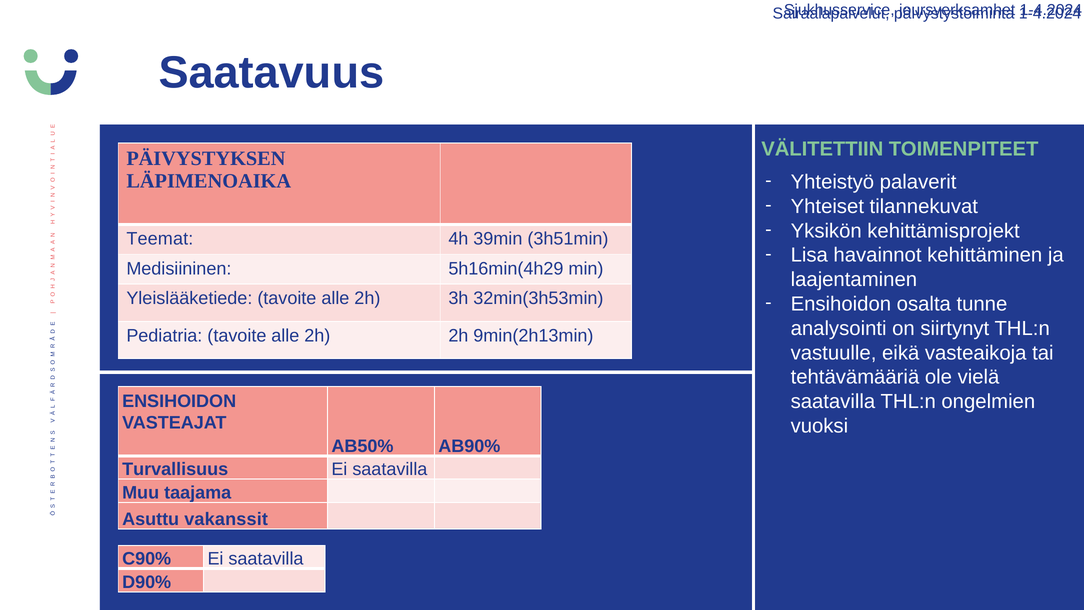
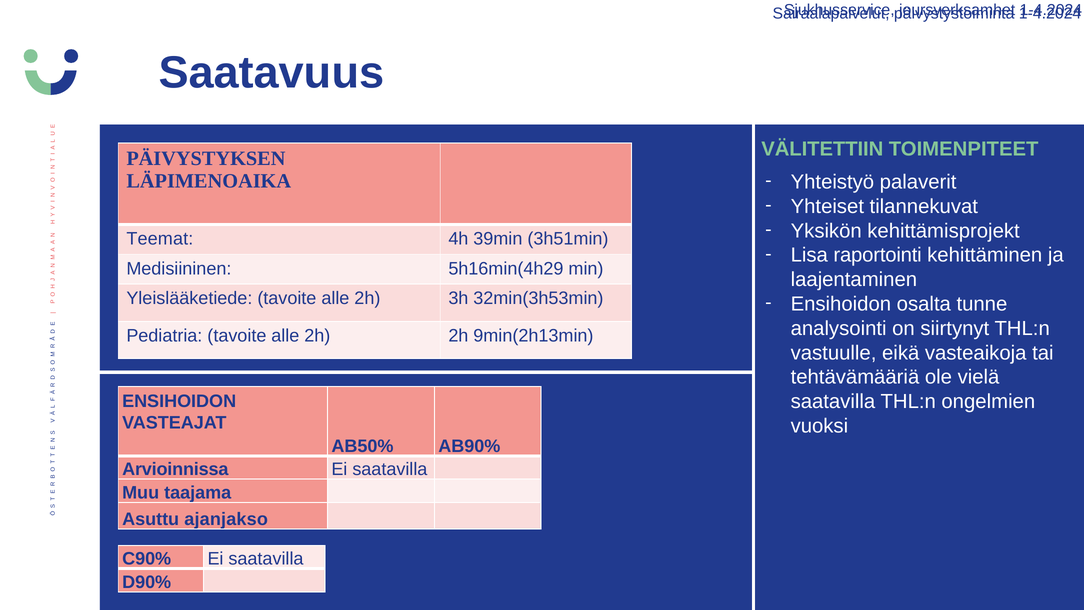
havainnot: havainnot -> raportointi (878, 255)
Turvallisuus: Turvallisuus -> Arvioinnissa (175, 469)
vakanssit: vakanssit -> ajanjakso (226, 519)
